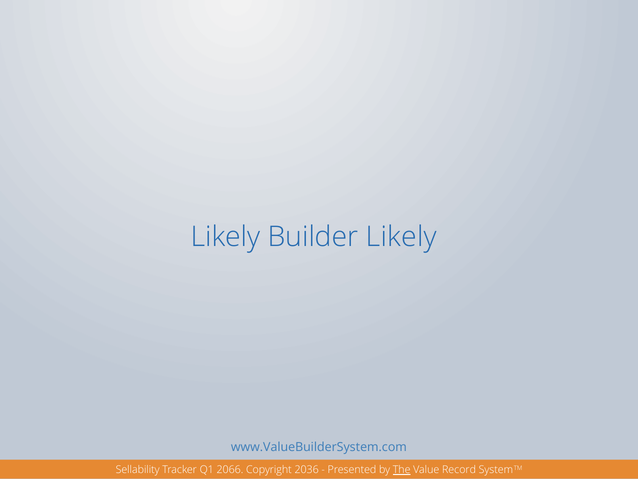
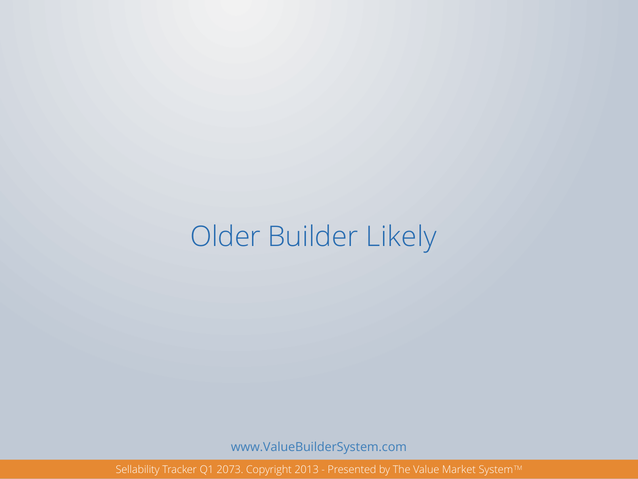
Likely: Likely -> Older (226, 237)
2066: 2066 -> 2073 (230, 469)
2036: 2036 -> 2013 (307, 469)
The underline: present -> none (402, 469)
Record: Record -> Market (459, 469)
